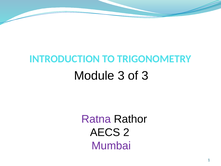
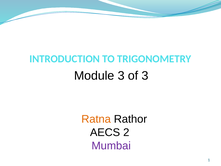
Ratna colour: purple -> orange (96, 119)
